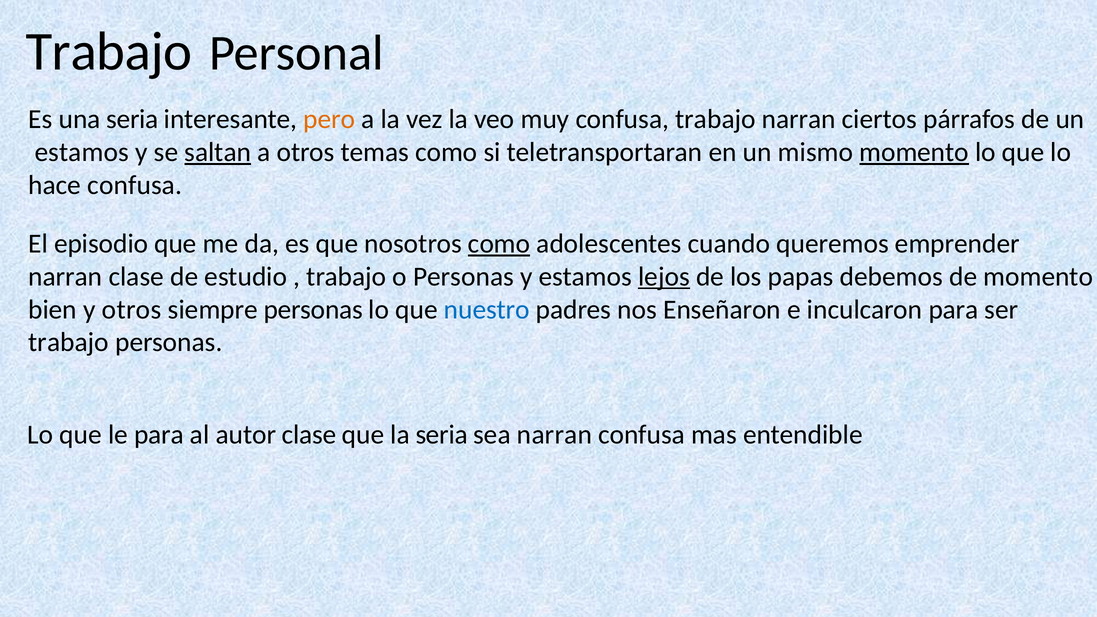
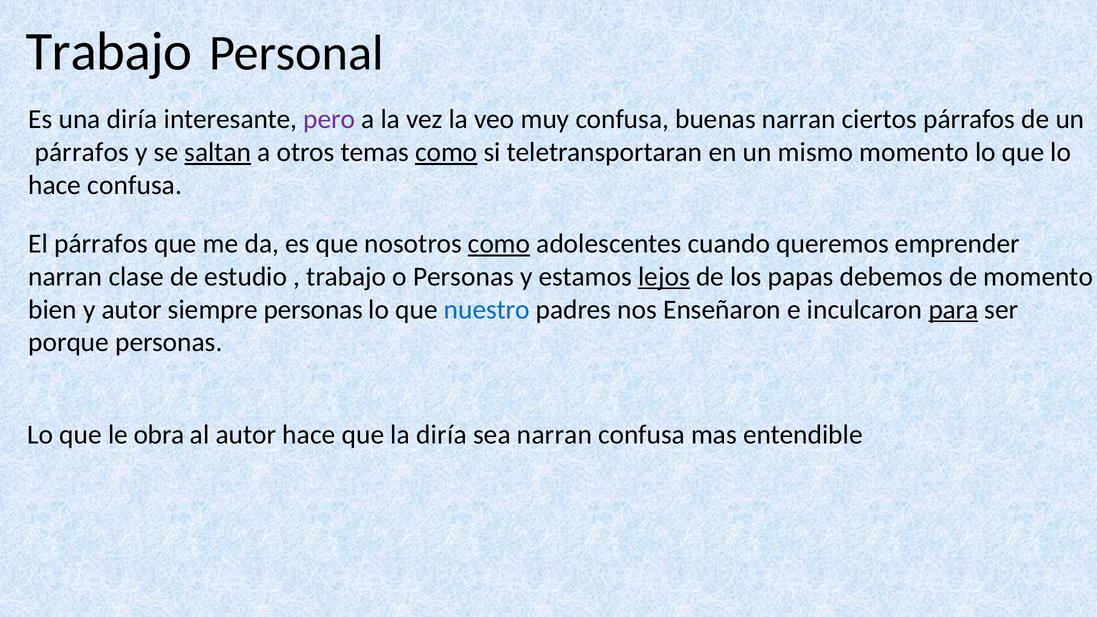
una seria: seria -> diría (132, 119)
pero colour: orange -> purple (329, 119)
confusa trabajo: trabajo -> buenas (715, 119)
estamos: estamos -> párrafos (82, 152)
como underline: none -> present (446, 152)
momento underline: present -> none (914, 152)
El episodio: episodio -> párrafos (101, 244)
y otros: otros -> autor (132, 310)
para underline: none -> present (953, 310)
trabajo: trabajo -> porque (69, 342)
le para: para -> obra (159, 435)
autor clase: clase -> hace (309, 435)
la seria: seria -> diría (441, 435)
